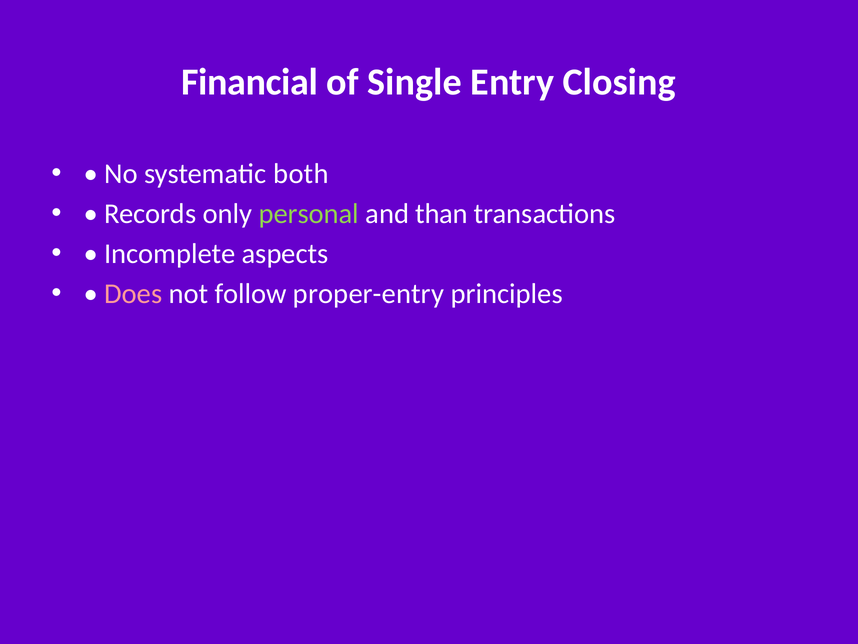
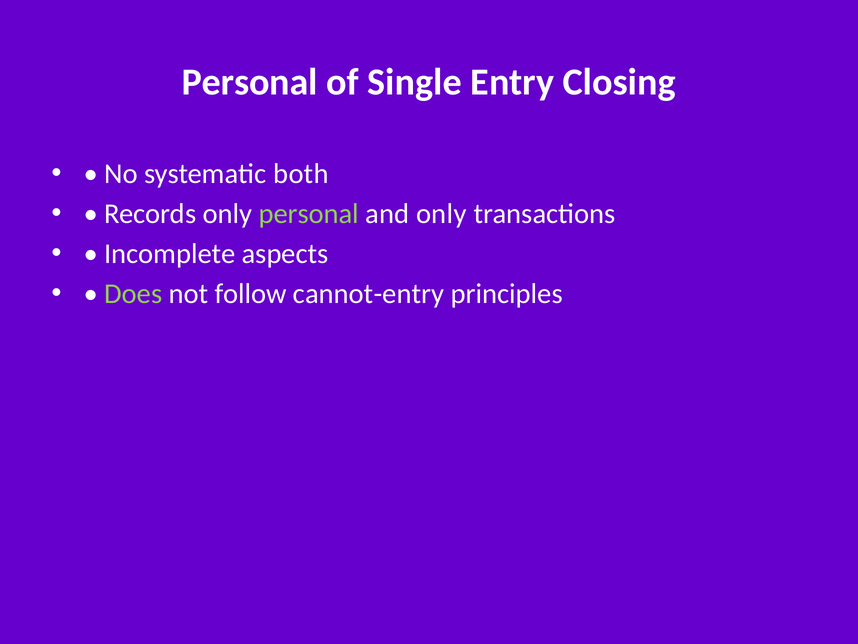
Financial: Financial -> Personal (250, 82)
and than: than -> only (441, 214)
Does colour: pink -> light green (133, 294)
proper-entry: proper-entry -> cannot-entry (369, 294)
